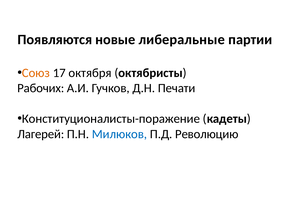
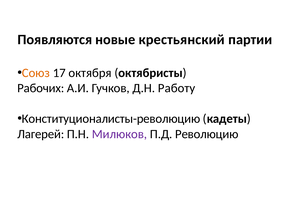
либеральные: либеральные -> крестьянский (182, 39)
Печати: Печати -> Работу (177, 88)
Конституционалисты-поражение: Конституционалисты-поражение -> Конституционалисты-революцию (111, 119)
Милюков colour: blue -> purple (119, 134)
